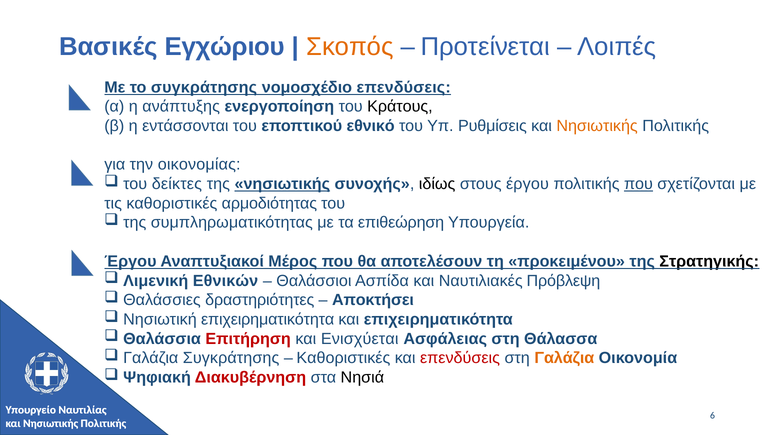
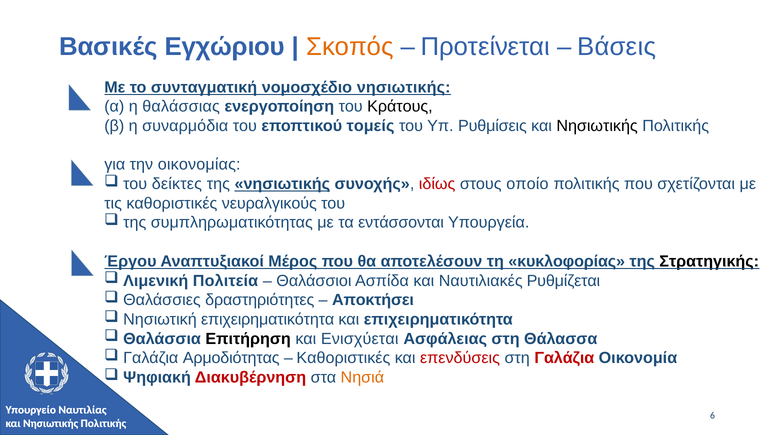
Λοιπές: Λοιπές -> Βάσεις (617, 47)
το συγκράτησης: συγκράτησης -> συνταγματική (204, 87)
νομοσχέδιο επενδύσεις: επενδύσεις -> νησιωτικής (404, 87)
ανάπτυξης: ανάπτυξης -> θαλάσσιας (181, 107)
εντάσσονται: εντάσσονται -> συναρμόδια (185, 126)
εθνικό: εθνικό -> τομείς (371, 126)
Νησιωτικής colour: orange -> black (597, 126)
ιδίως colour: black -> red (437, 184)
στους έργου: έργου -> οποίο (527, 184)
που underline: present -> none (638, 184)
αρμοδιότητας: αρμοδιότητας -> νευραλγικούς (269, 203)
επιθεώρηση: επιθεώρηση -> εντάσσονται (401, 223)
προκειμένου: προκειμένου -> κυκλοφορίας (567, 262)
Εθνικών: Εθνικών -> Πολιτεία (225, 281)
Πρόβλεψη: Πρόβλεψη -> Ρυθμίζεται (563, 281)
Επιτήρηση colour: red -> black (248, 339)
Γαλάζια Συγκράτησης: Συγκράτησης -> Αρμοδιότητας (231, 358)
Γαλάζια colour: orange -> red (564, 358)
Νησιά colour: black -> orange (362, 378)
